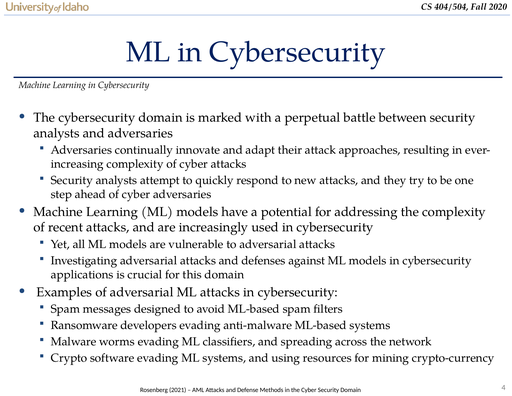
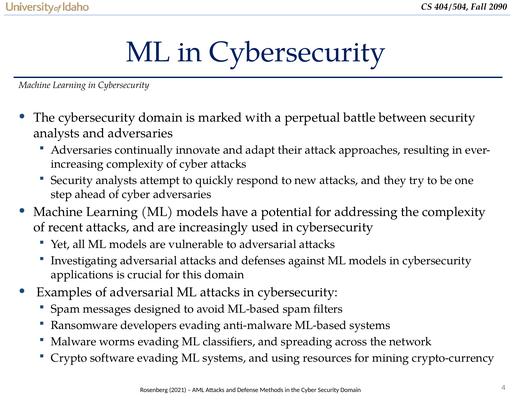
2020: 2020 -> 2090 (498, 7)
